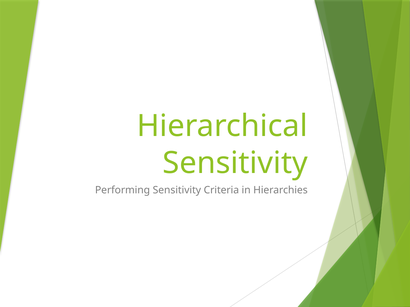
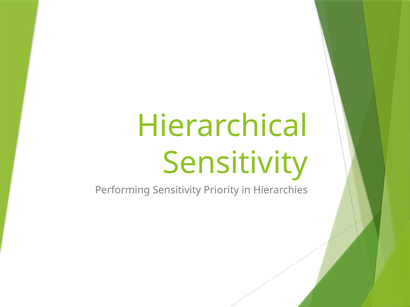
Criteria: Criteria -> Priority (221, 191)
